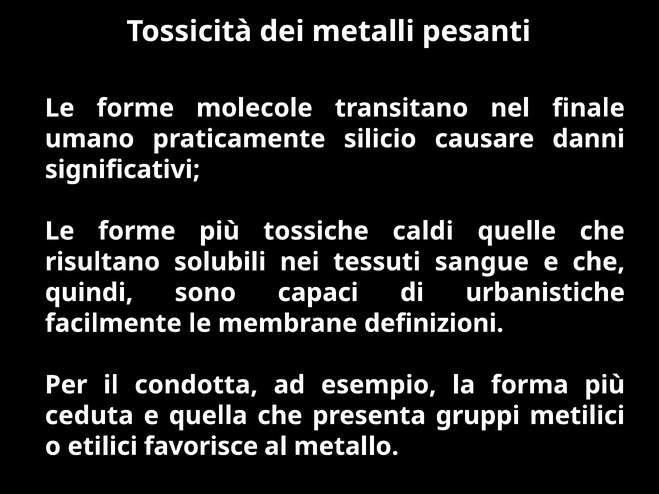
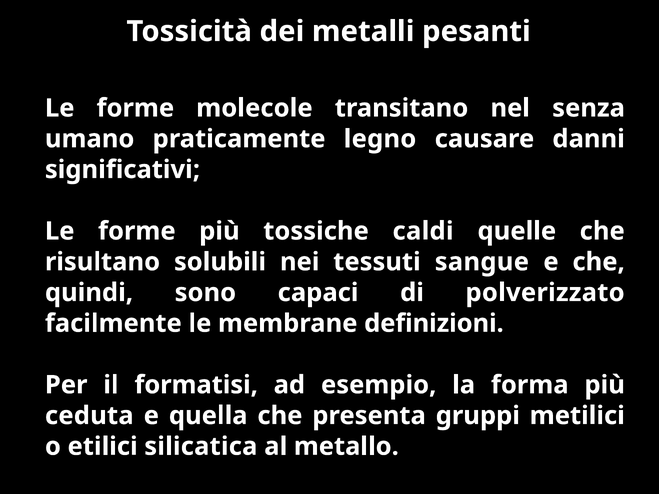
finale: finale -> senza (589, 108)
silicio: silicio -> legno (380, 139)
urbanistiche: urbanistiche -> polverizzato (545, 293)
condotta: condotta -> formatisi (196, 385)
favorisce: favorisce -> silicatica (201, 447)
